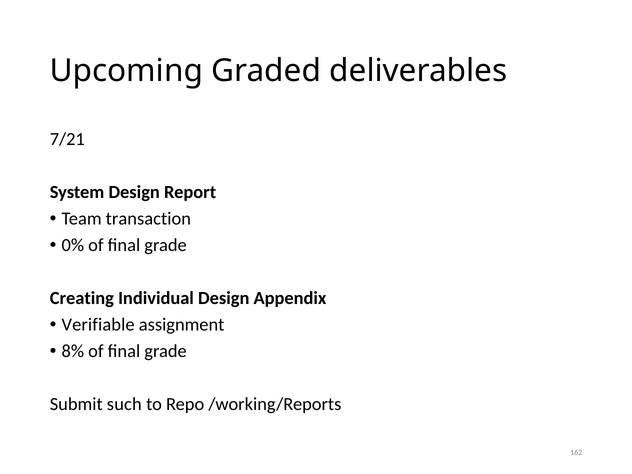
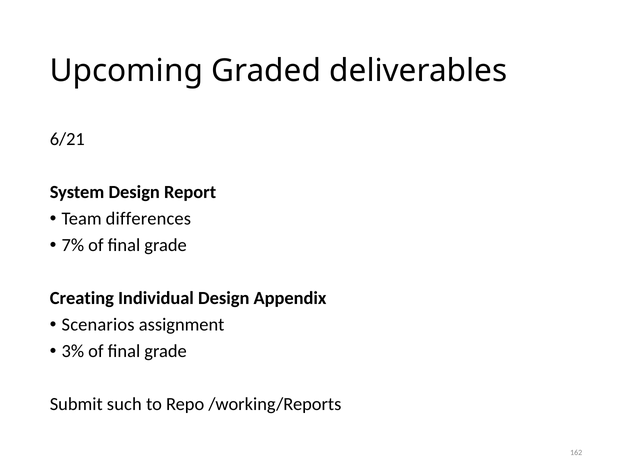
7/21: 7/21 -> 6/21 (67, 139)
transaction: transaction -> differences (148, 219)
0%: 0% -> 7% (73, 245)
Verifiable: Verifiable -> Scenarios (98, 325)
8%: 8% -> 3% (73, 351)
